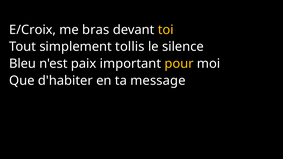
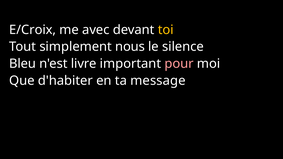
bras: bras -> avec (96, 30)
tollis: tollis -> nous (130, 47)
paix: paix -> livre (84, 64)
pour colour: yellow -> pink (179, 64)
